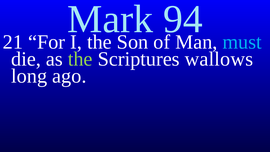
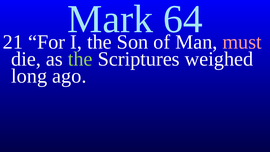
94: 94 -> 64 (183, 19)
must colour: light blue -> pink (242, 42)
wallows: wallows -> weighed (219, 59)
